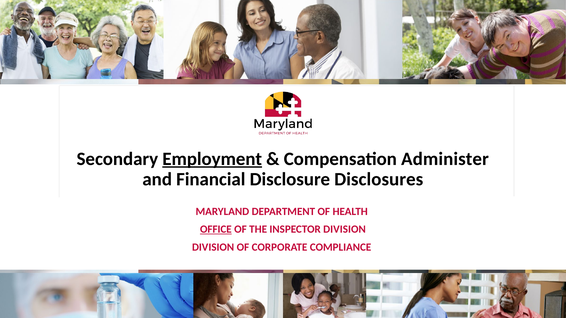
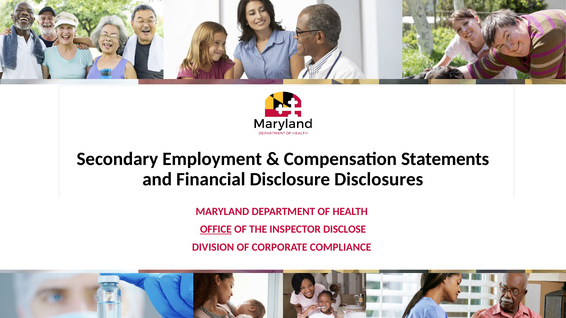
Employment underline: present -> none (212, 159)
Administer: Administer -> Statements (445, 159)
INSPECTOR DIVISION: DIVISION -> DISCLOSE (345, 230)
